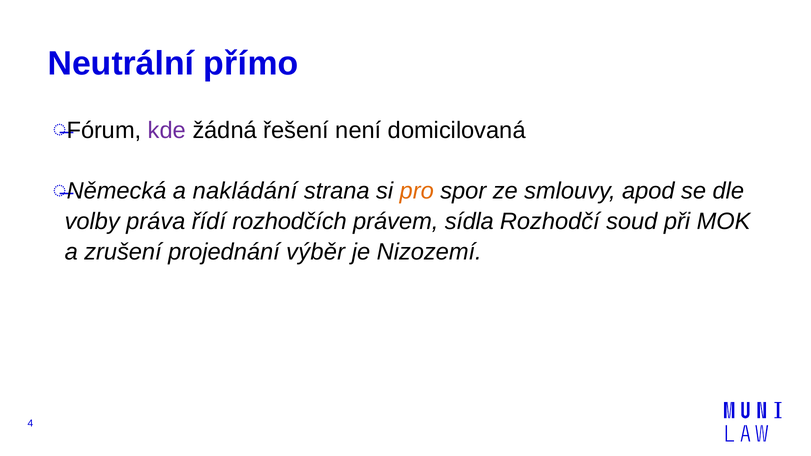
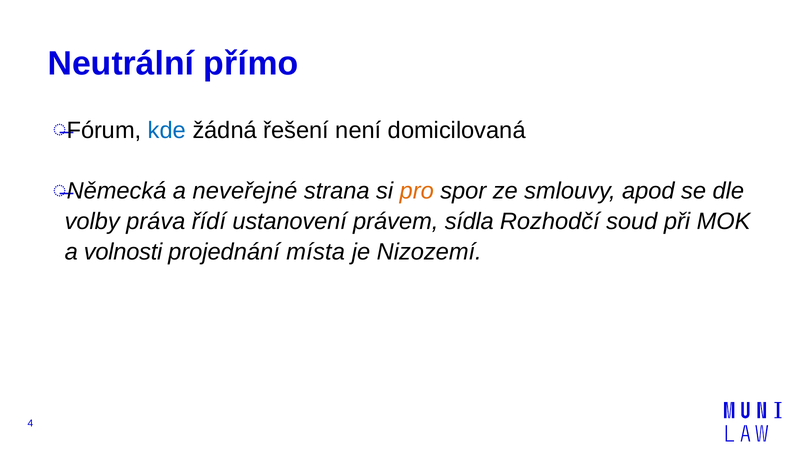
kde colour: purple -> blue (167, 130)
nakládání: nakládání -> neveřejné (245, 191)
rozhodčích: rozhodčích -> ustanovení (290, 222)
zrušení: zrušení -> volnosti (123, 252)
výběr: výběr -> místa (316, 252)
